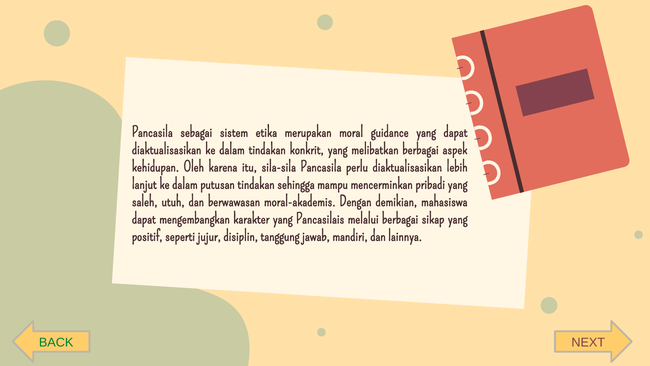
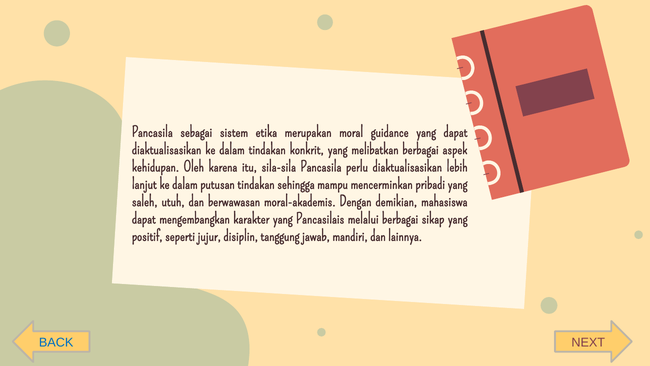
BACK colour: green -> blue (56, 342)
